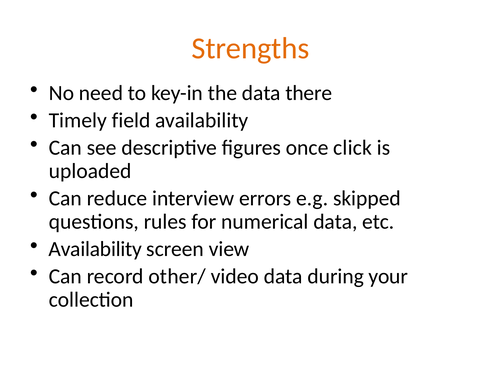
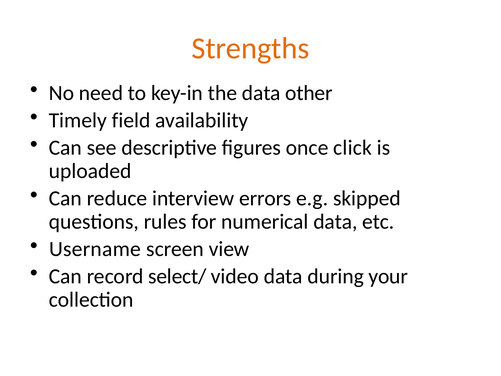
there: there -> other (309, 93)
Availability: Availability -> Username (95, 249)
other/: other/ -> select/ (177, 276)
